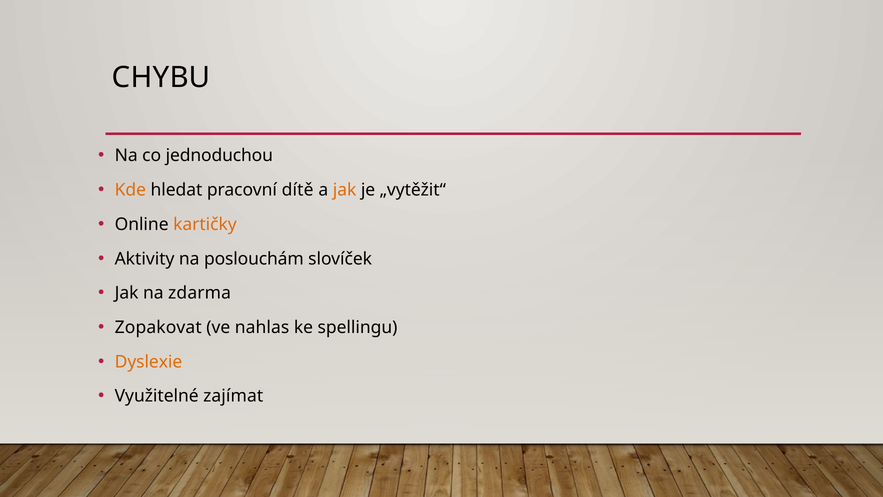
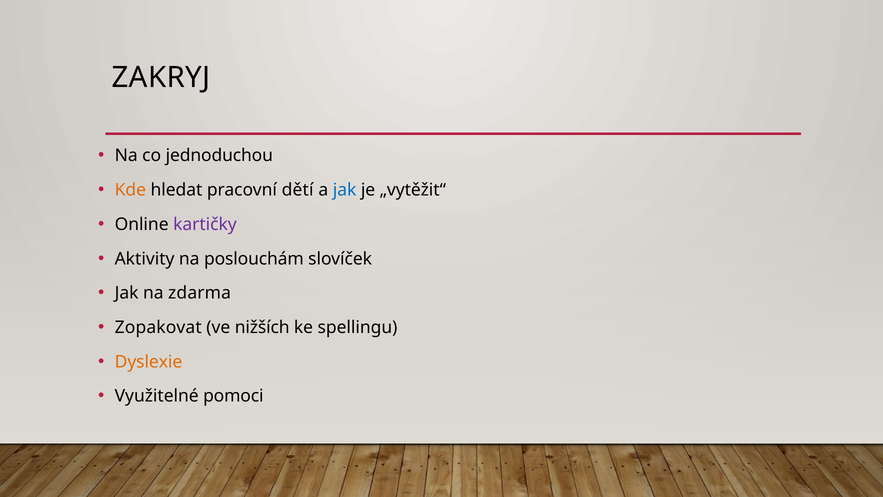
CHYBU: CHYBU -> ZAKRYJ (161, 77)
dítě: dítě -> dětí (298, 190)
jak colour: orange -> blue (345, 190)
kartičky colour: orange -> purple (205, 224)
nahlas: nahlas -> nižších (262, 327)
zajímat: zajímat -> pomoci (233, 396)
